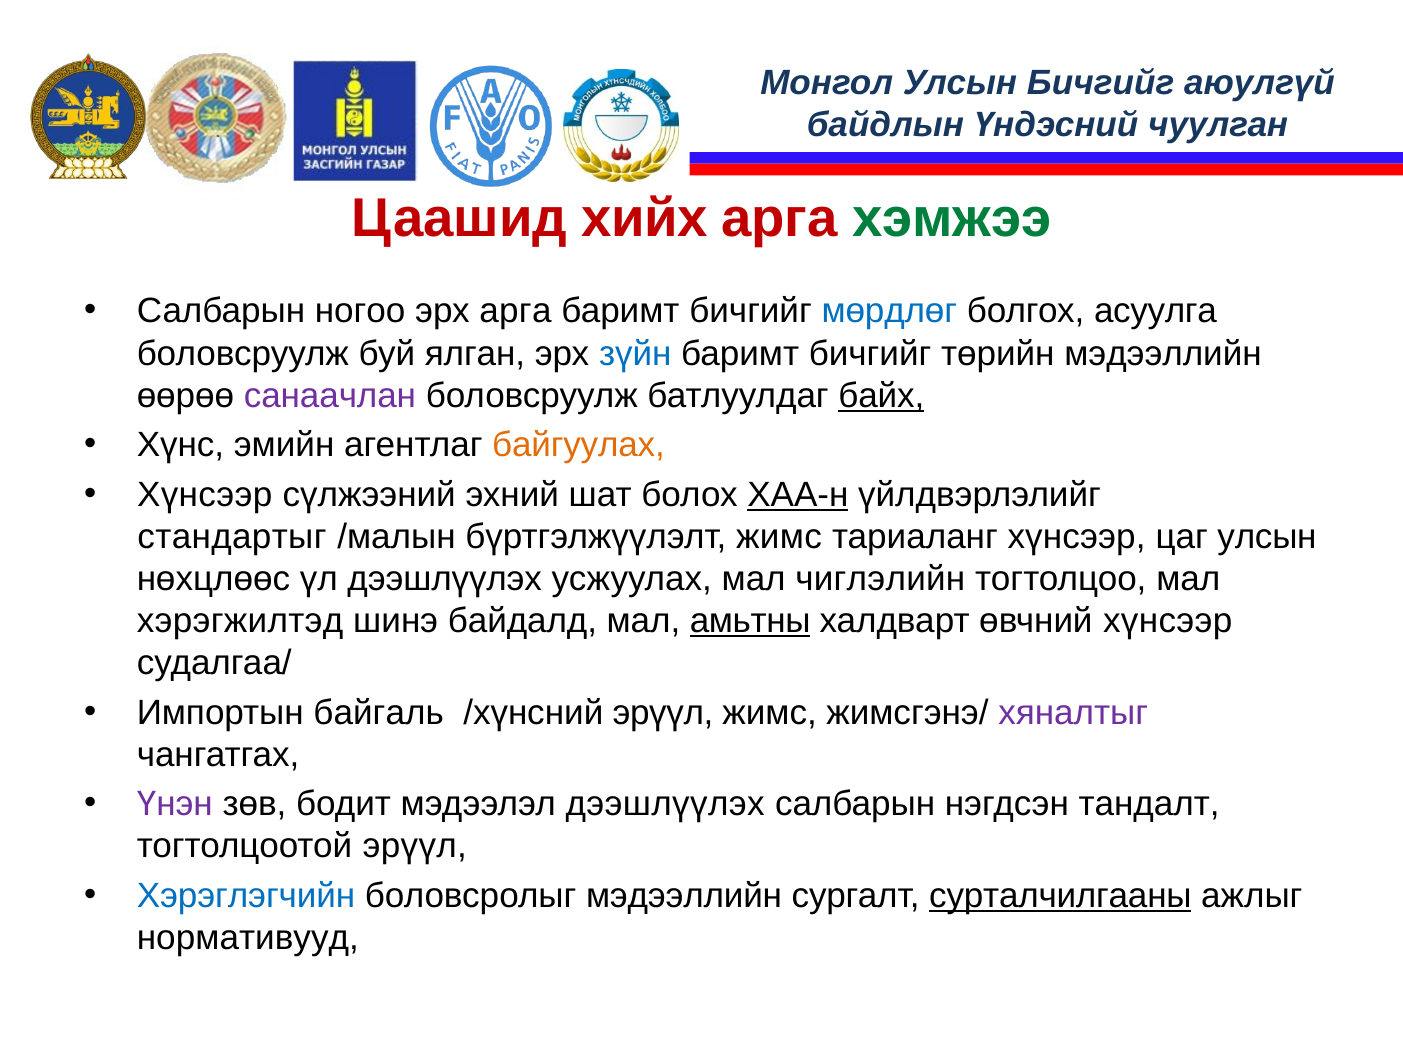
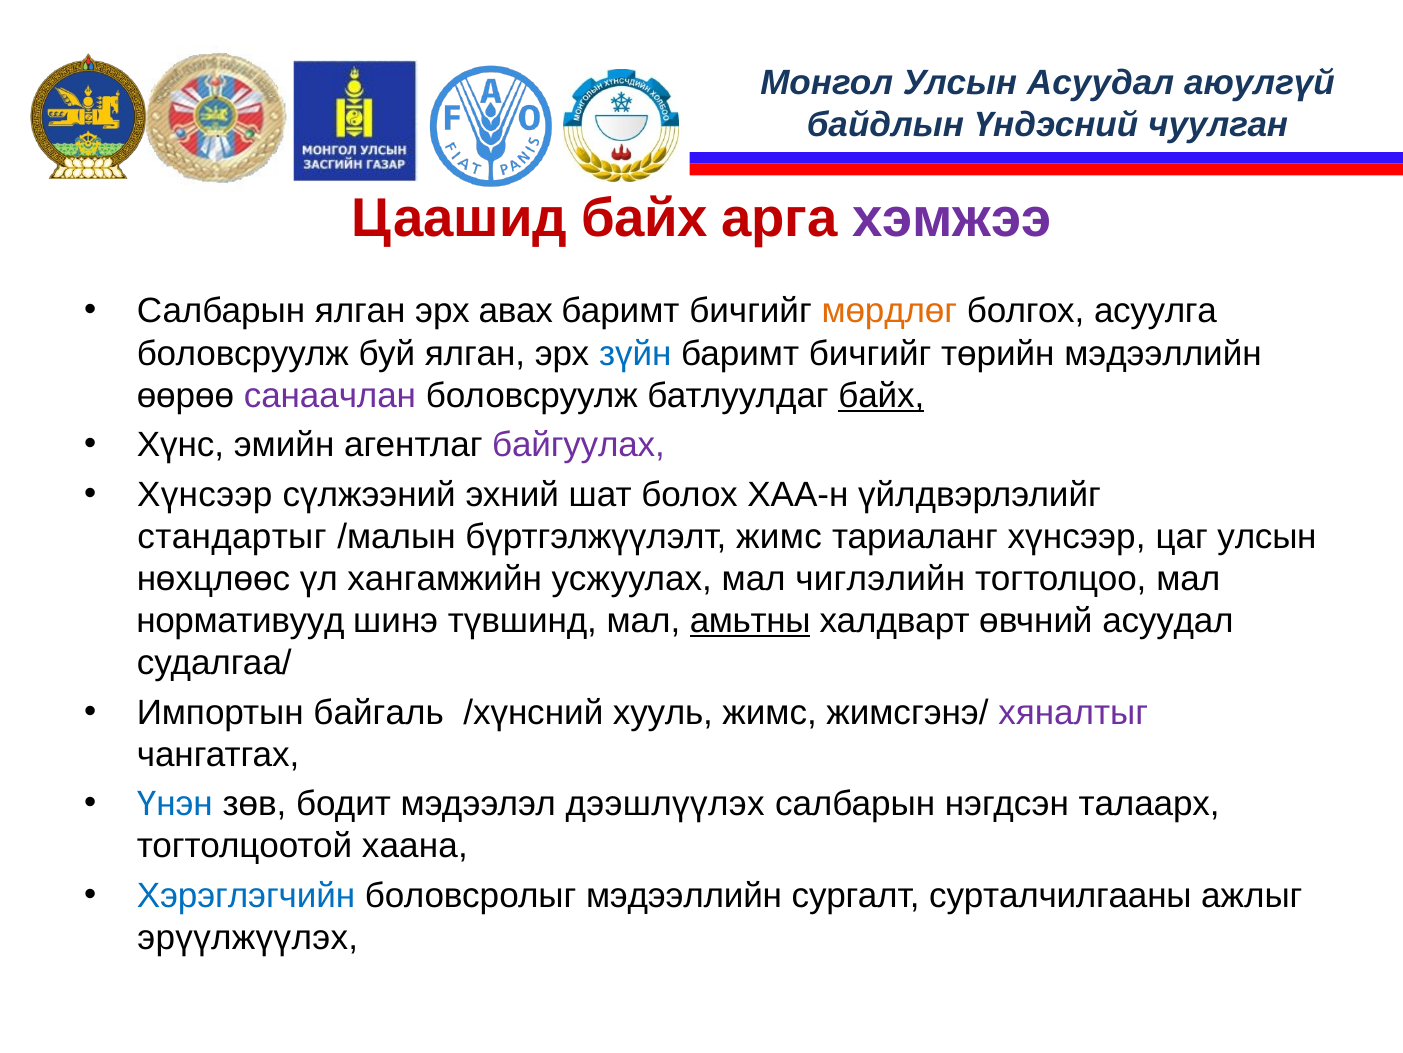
Бичгийг: Бичгийг -> Асуудал (1101, 83)
Цаашид хийх: хийх -> байх (645, 219)
хэмжээ colour: green -> purple (952, 219)
Салбарын ногоо: ногоо -> ялган (360, 311)
эрх арга: арга -> авах (516, 311)
мөрдлөг colour: blue -> orange (889, 311)
байгуулах colour: orange -> purple (578, 445)
ХАА-н underline: present -> none (798, 494)
үл дээшлүүлэх: дээшлүүлэх -> хангамжийн (445, 578)
хэрэгжилтэд: хэрэгжилтэд -> нормативууд (240, 621)
байдалд: байдалд -> түвшинд (522, 621)
өвчний хүнсээр: хүнсээр -> асуудал (1168, 621)
/хүнсний эрүүл: эрүүл -> хууль (663, 712)
Үнэн colour: purple -> blue (175, 804)
тандалт: тандалт -> талаарх (1149, 804)
тогтолцоотой эрүүл: эрүүл -> хаана (415, 846)
сурталчилгааны underline: present -> none (1060, 895)
нормативууд: нормативууд -> эрүүлжүүлэх (248, 937)
